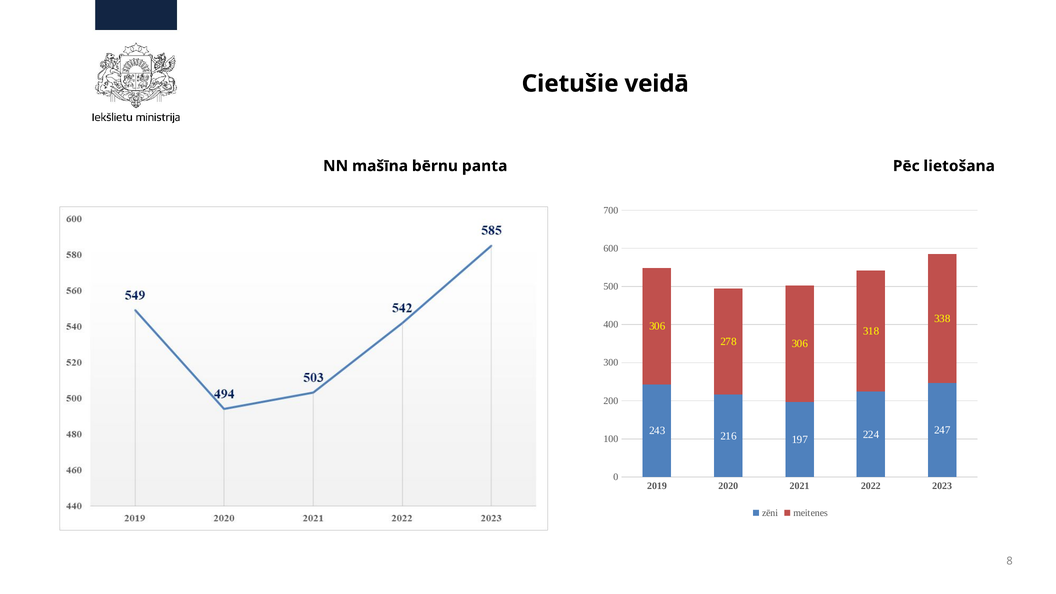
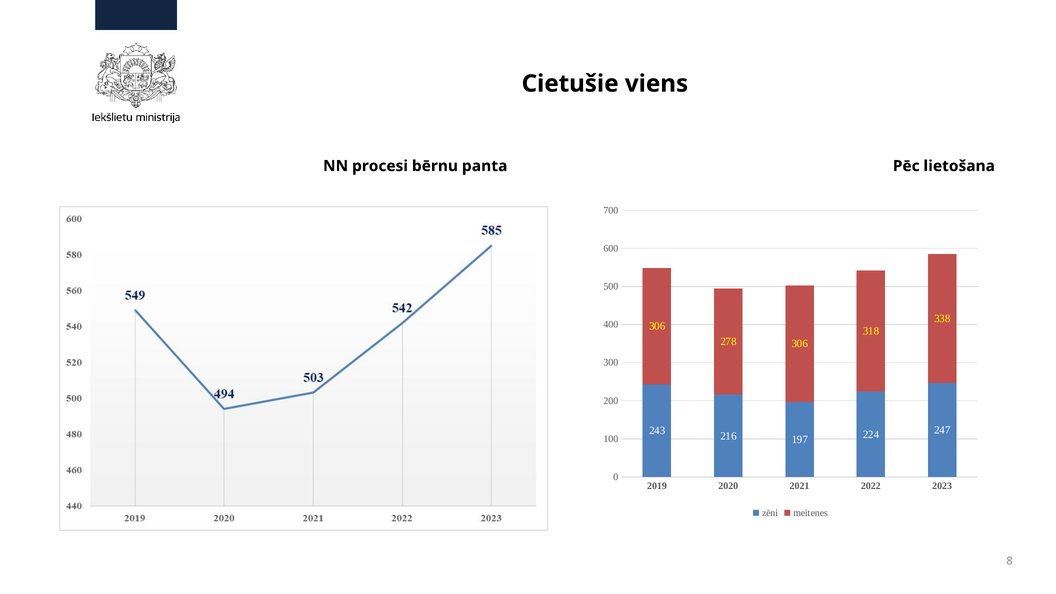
veidā: veidā -> viens (657, 84)
mašīna: mašīna -> procesi (380, 166)
